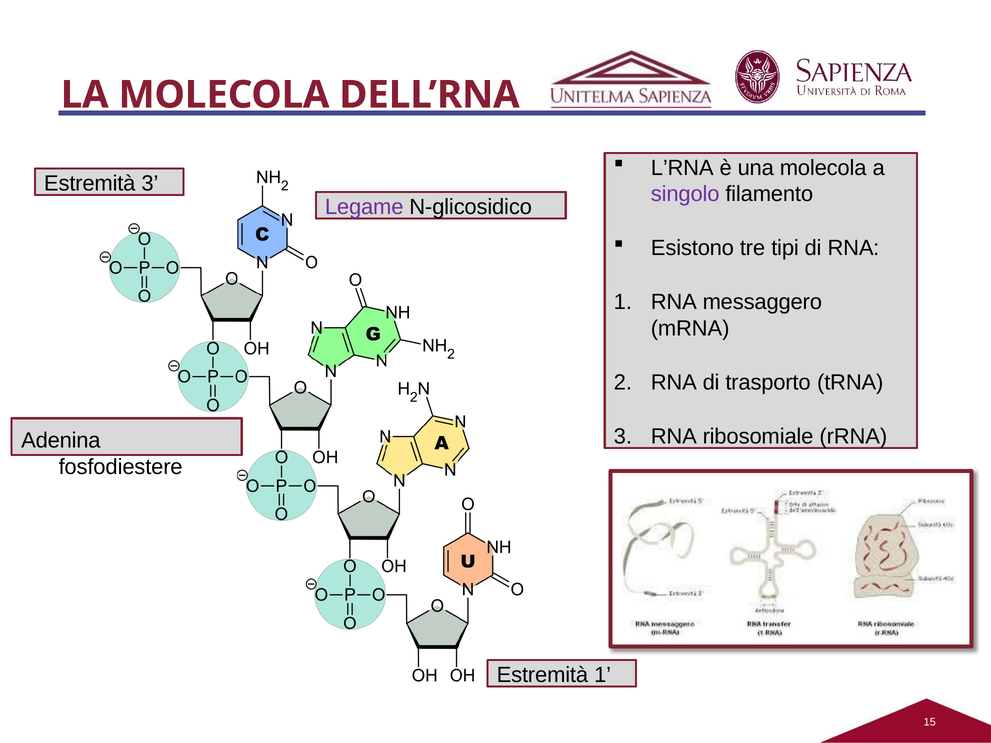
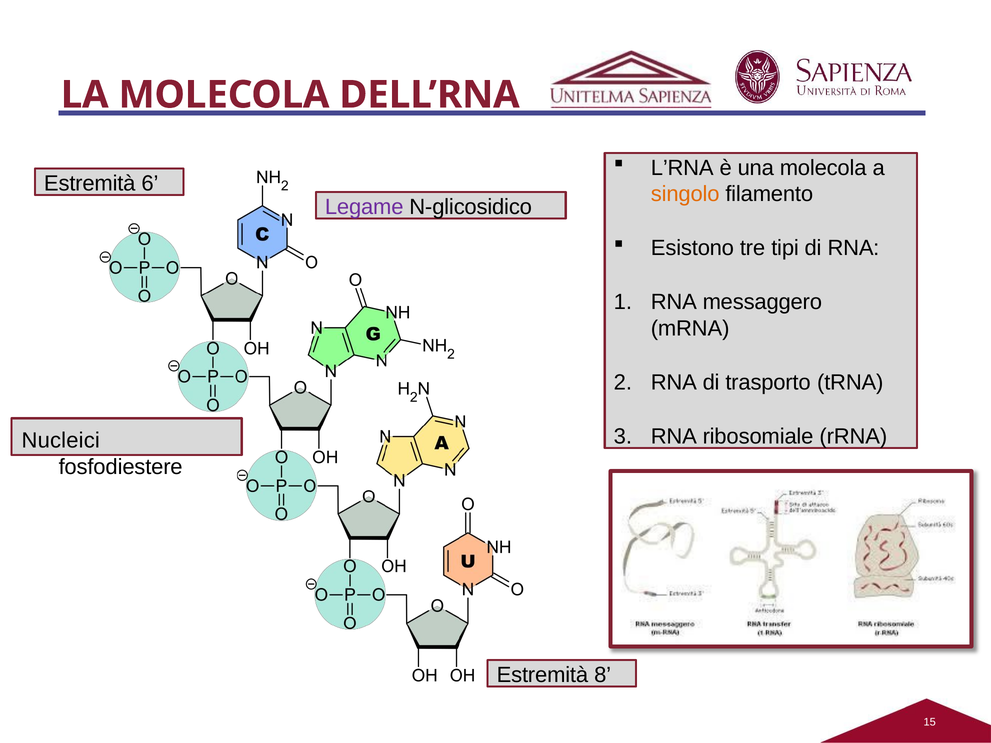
Estremità 3: 3 -> 6 (150, 183)
singolo colour: purple -> orange (685, 194)
Adenina: Adenina -> Nucleici (61, 441)
Estremità 1: 1 -> 8 (603, 675)
